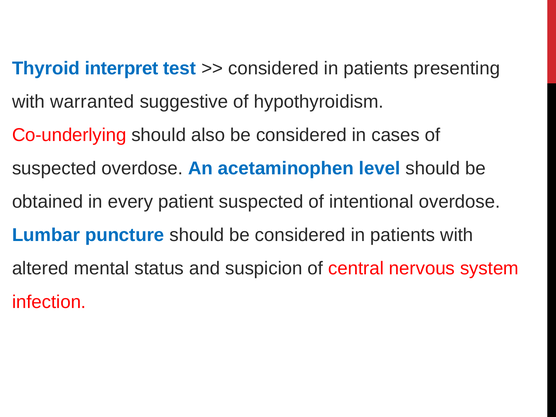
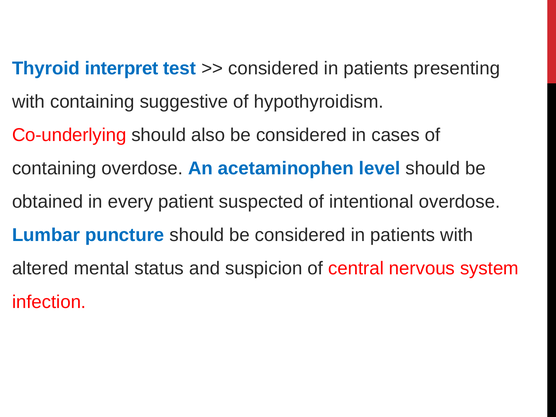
with warranted: warranted -> containing (92, 102)
suspected: suspected -> containing (54, 168)
